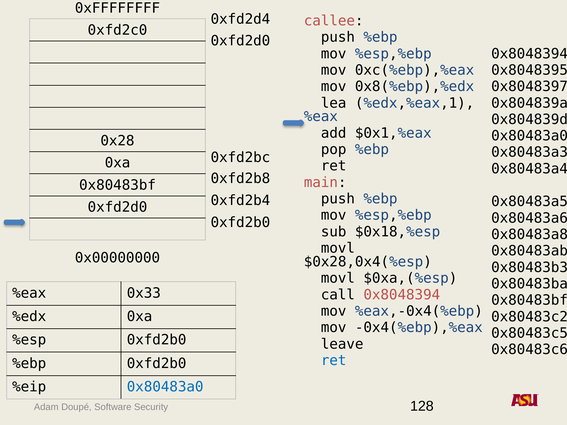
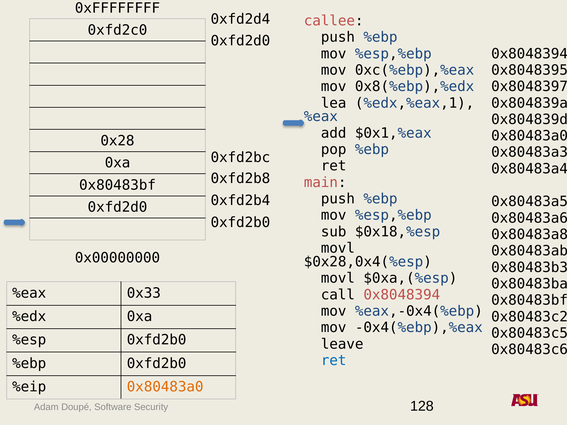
0x80483a0 colour: blue -> orange (165, 387)
